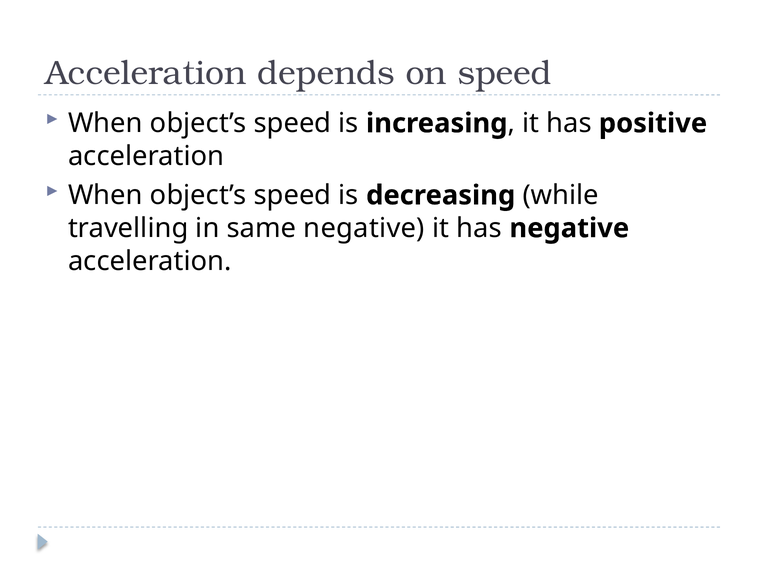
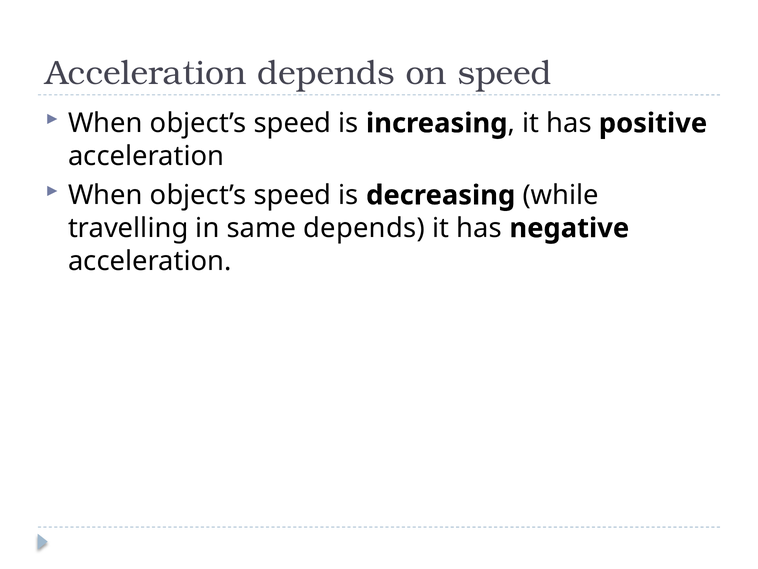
same negative: negative -> depends (364, 228)
